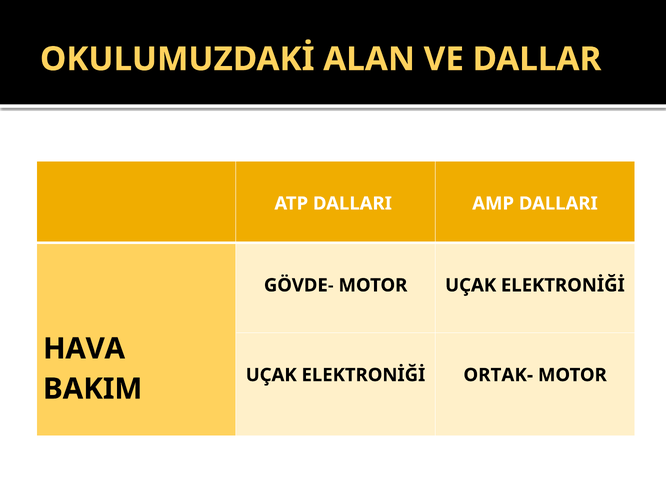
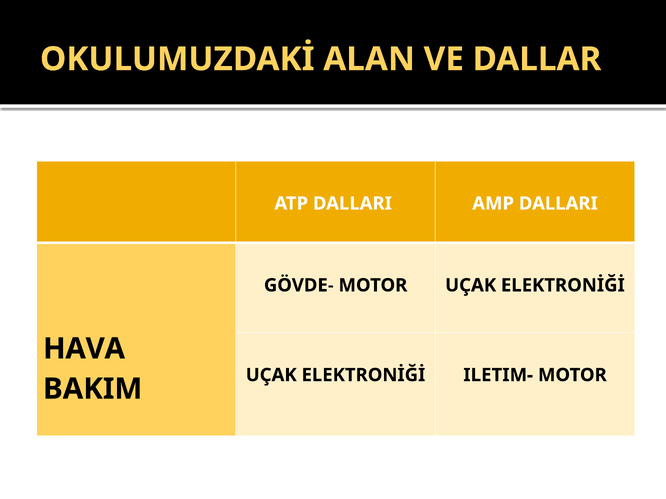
ORTAK-: ORTAK- -> ILETIM- (498, 375)
